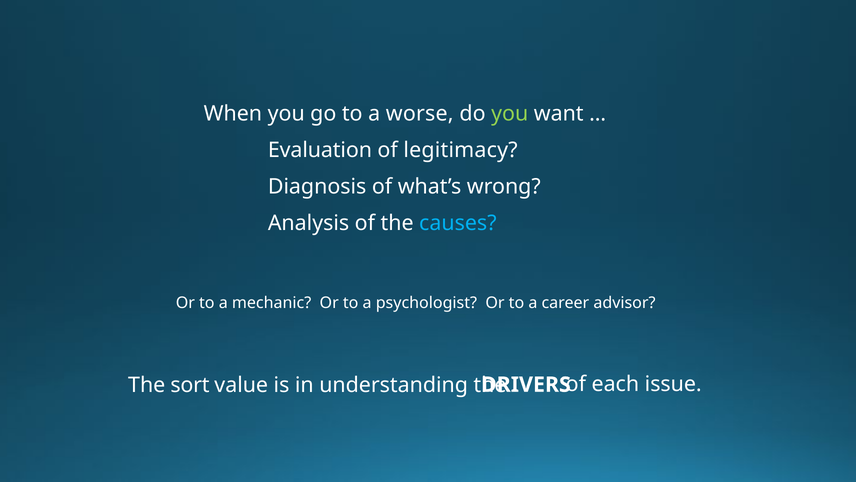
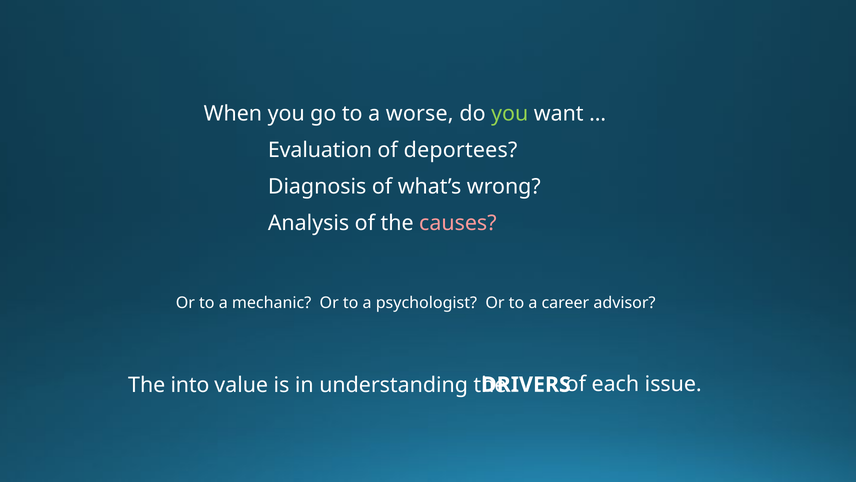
legitimacy: legitimacy -> deportees (461, 150)
causes colour: light blue -> pink (458, 223)
sort: sort -> into (190, 385)
